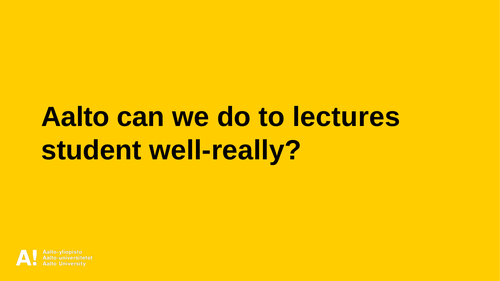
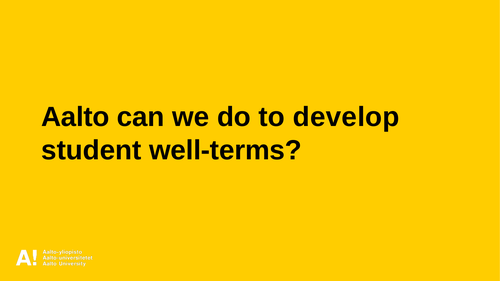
lectures: lectures -> develop (346, 117)
well-really: well-really -> well-terms (225, 151)
